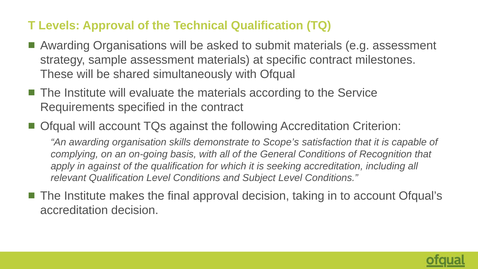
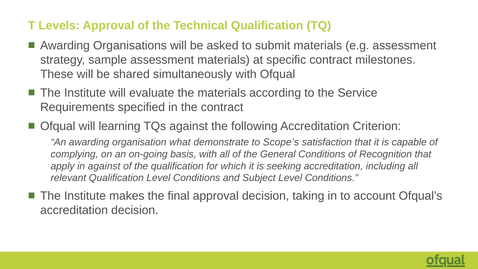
will account: account -> learning (120, 126)
skills: skills -> what (180, 142)
